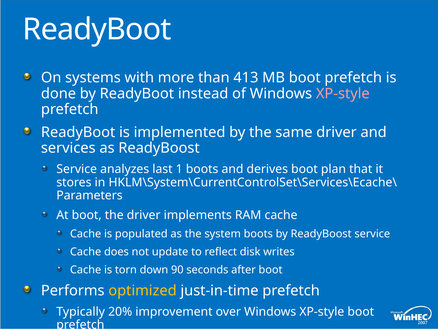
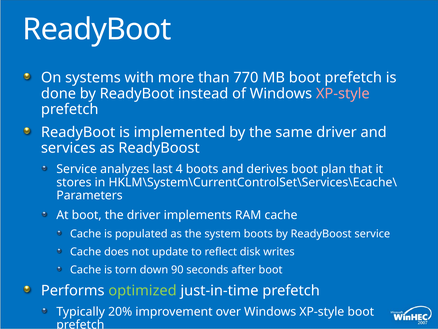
413: 413 -> 770 (246, 78)
1: 1 -> 4 (179, 169)
optimized colour: yellow -> light green (143, 290)
